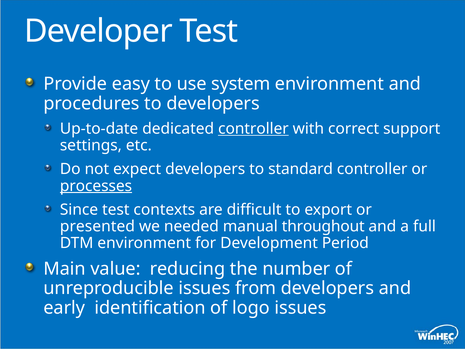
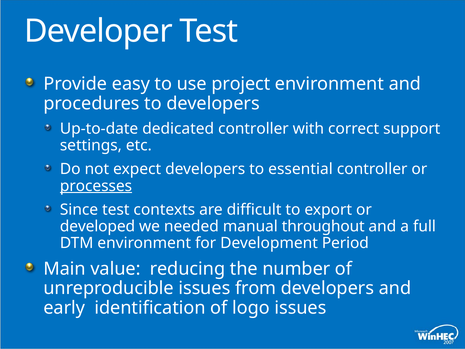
system: system -> project (241, 84)
controller underline: present -> none (253, 129)
standard: standard -> essential (301, 169)
presented: presented -> developed (97, 226)
